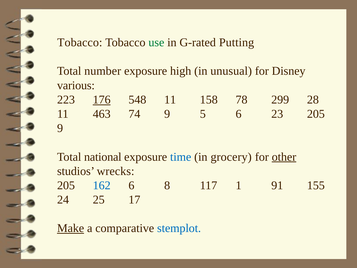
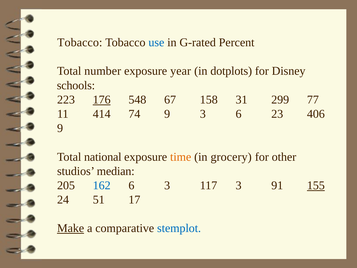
use colour: green -> blue (156, 42)
Putting: Putting -> Percent (237, 42)
high: high -> year (181, 71)
unusual: unusual -> dotplots (231, 71)
various: various -> schools (76, 85)
548 11: 11 -> 67 (170, 100)
78: 78 -> 31 (242, 100)
28: 28 -> 77 (313, 100)
463: 463 -> 414 (102, 114)
9 5: 5 -> 3 (203, 114)
23 205: 205 -> 406 (316, 114)
time colour: blue -> orange (181, 157)
other underline: present -> none (284, 157)
wrecks: wrecks -> median (116, 171)
6 8: 8 -> 3 (167, 185)
117 1: 1 -> 3 (239, 185)
155 underline: none -> present (316, 185)
25: 25 -> 51 (99, 200)
